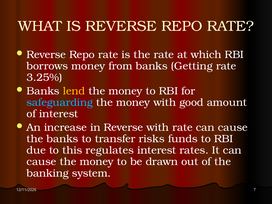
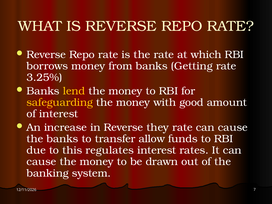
safeguarding colour: light blue -> yellow (60, 102)
Reverse with: with -> they (158, 127)
risks: risks -> allow (152, 139)
